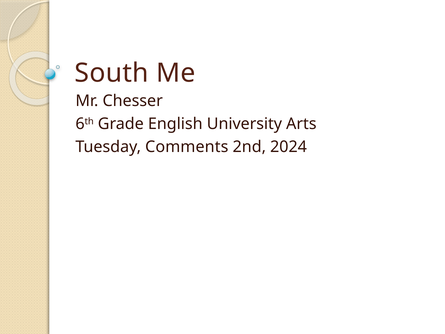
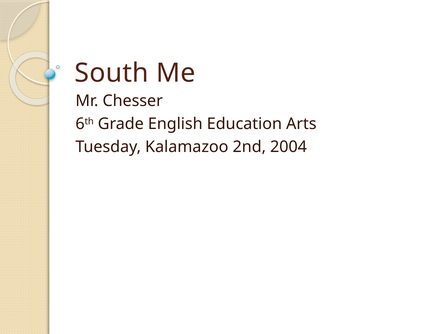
University: University -> Education (244, 124)
Comments: Comments -> Kalamazoo (187, 147)
2024: 2024 -> 2004 (289, 147)
